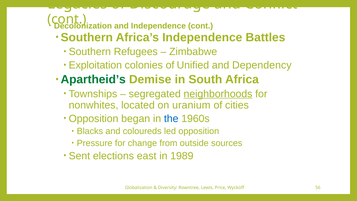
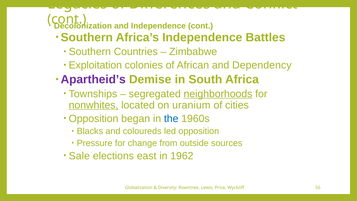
Discourage: Discourage -> Differences (170, 4)
Refugees: Refugees -> Countries (136, 52)
Unified: Unified -> African (193, 65)
Apartheid’s colour: green -> purple (93, 79)
nonwhites underline: none -> present (94, 105)
Sent: Sent -> Sale (79, 156)
1989: 1989 -> 1962 (182, 156)
